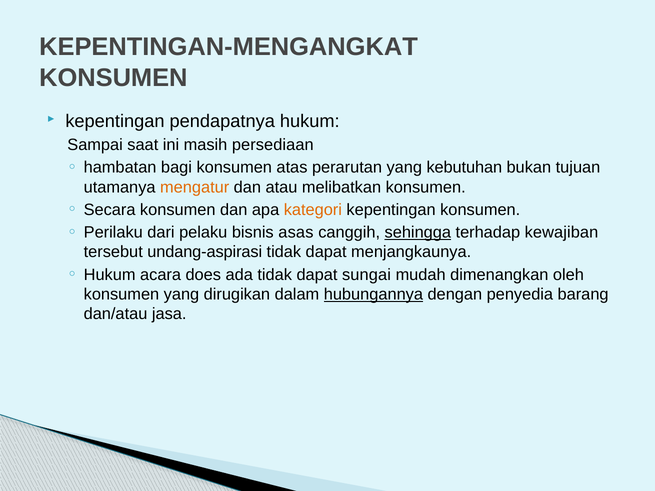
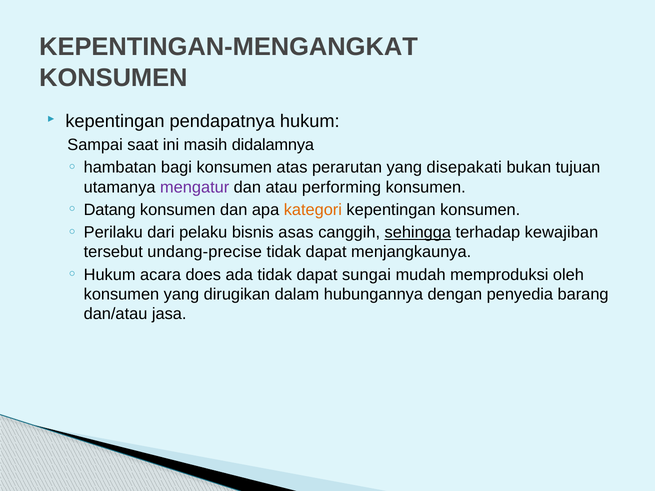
persediaan: persediaan -> didalamnya (273, 145)
kebutuhan: kebutuhan -> disepakati (464, 168)
mengatur colour: orange -> purple (195, 187)
melibatkan: melibatkan -> performing (342, 187)
Secara: Secara -> Datang (110, 210)
undang-aspirasi: undang-aspirasi -> undang-precise (205, 252)
dimenangkan: dimenangkan -> memproduksi (499, 275)
hubungannya underline: present -> none (373, 294)
